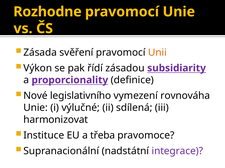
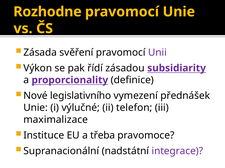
Unii colour: orange -> purple (157, 53)
rovnováha: rovnováha -> přednášek (185, 96)
sdílená: sdílená -> telefon (134, 108)
harmonizovat: harmonizovat -> maximalizace (56, 120)
